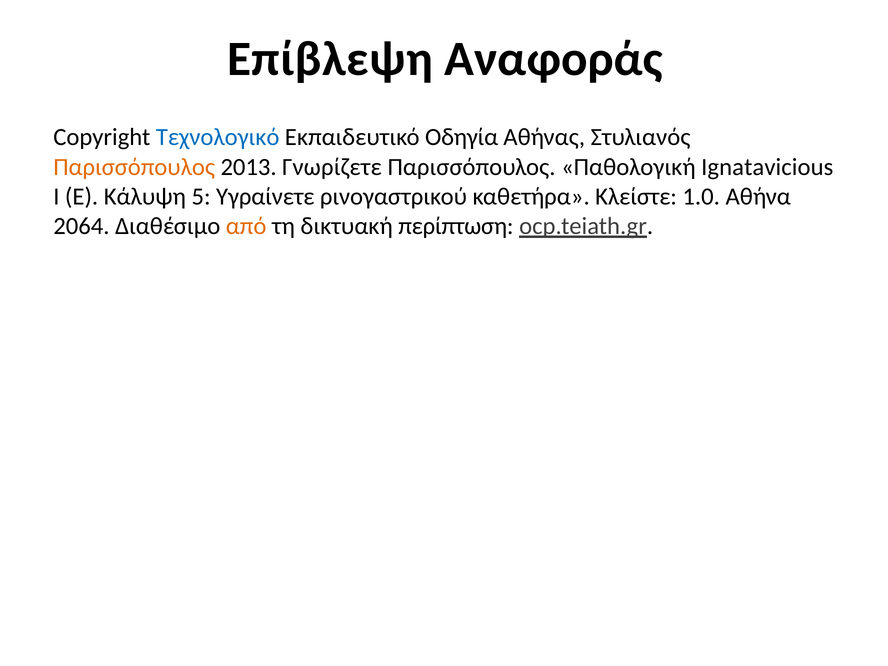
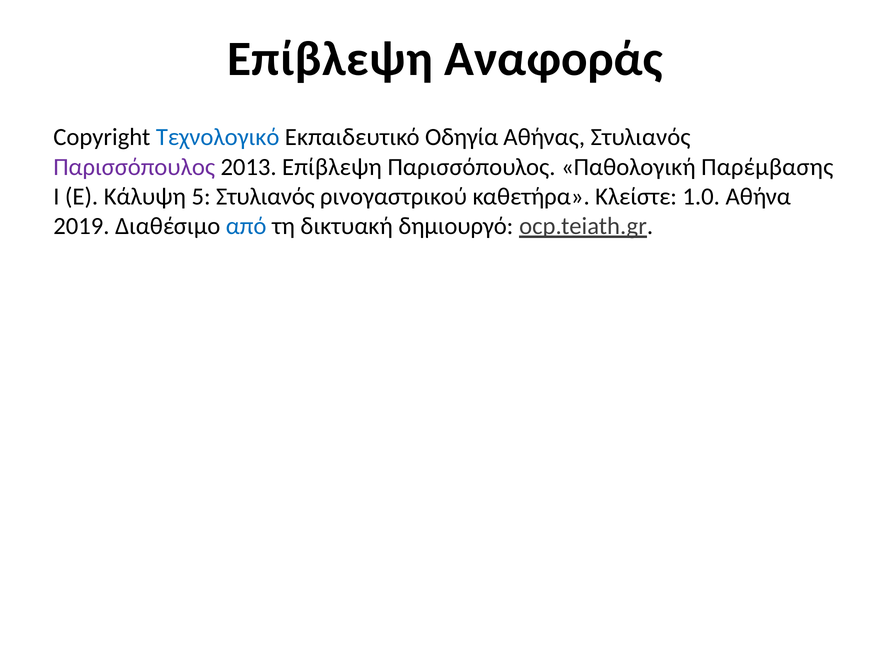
Παρισσόπουλος colour: orange -> purple (134, 167)
2013 Γνωρίζετε: Γνωρίζετε -> Επίβλεψη (332, 167)
Ignatavicious: Ignatavicious -> Παρέμβασης (767, 167)
5 Υγραίνετε: Υγραίνετε -> Στυλιανός (265, 197)
2064: 2064 -> 2019 (81, 226)
από colour: orange -> blue (246, 226)
περίπτωση: περίπτωση -> δημιουργό (456, 226)
